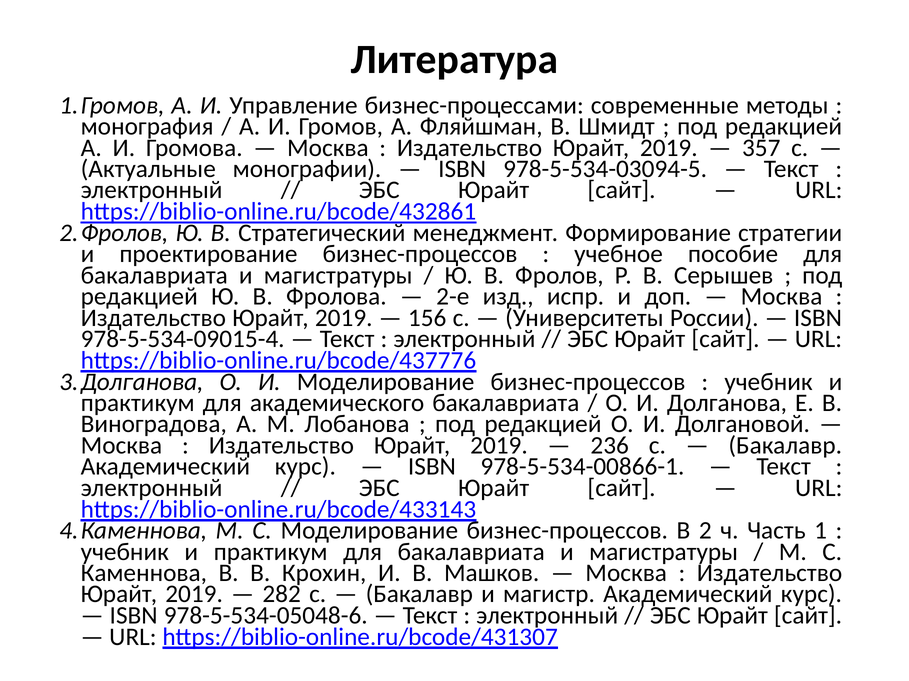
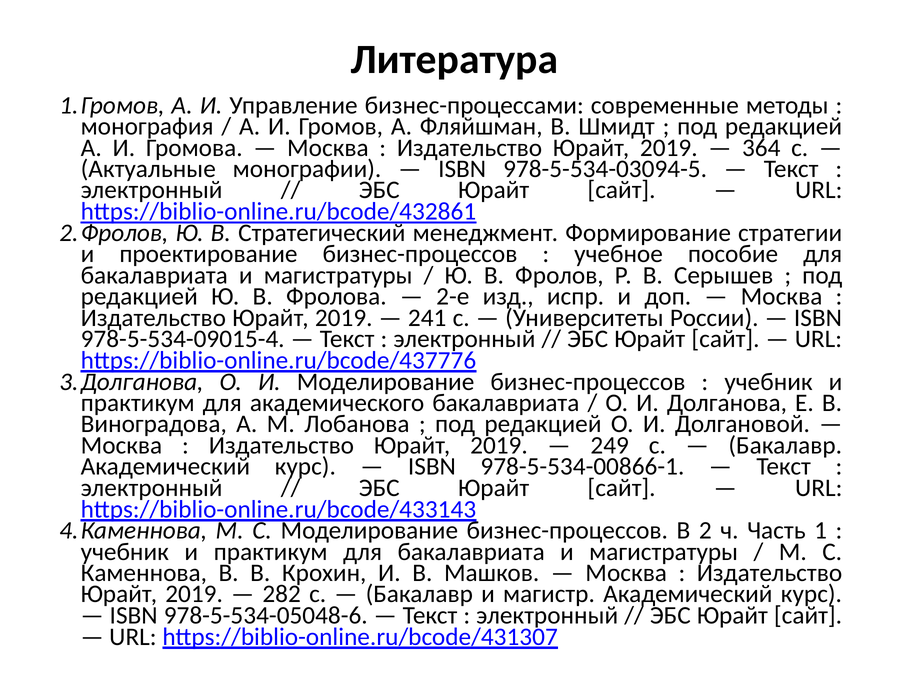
357: 357 -> 364 (761, 148)
156: 156 -> 241 (427, 318)
236: 236 -> 249 (610, 446)
